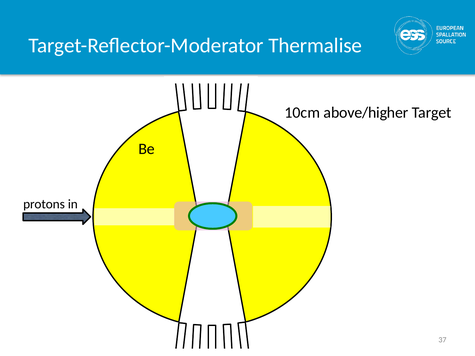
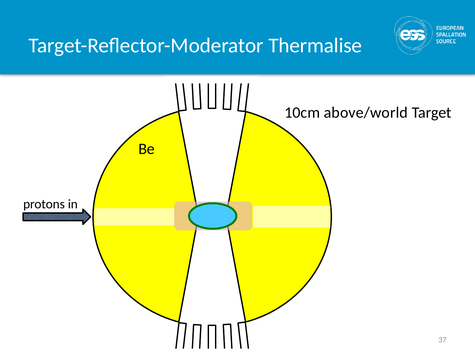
above/higher: above/higher -> above/world (366, 113)
